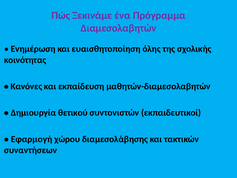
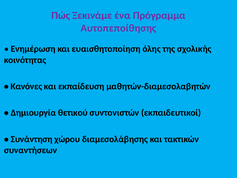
Διαμεσολαβητών: Διαμεσολαβητών -> Αυτοπεποίθησης (118, 28)
Εφαρμογή: Εφαρμογή -> Συνάντηση (32, 139)
